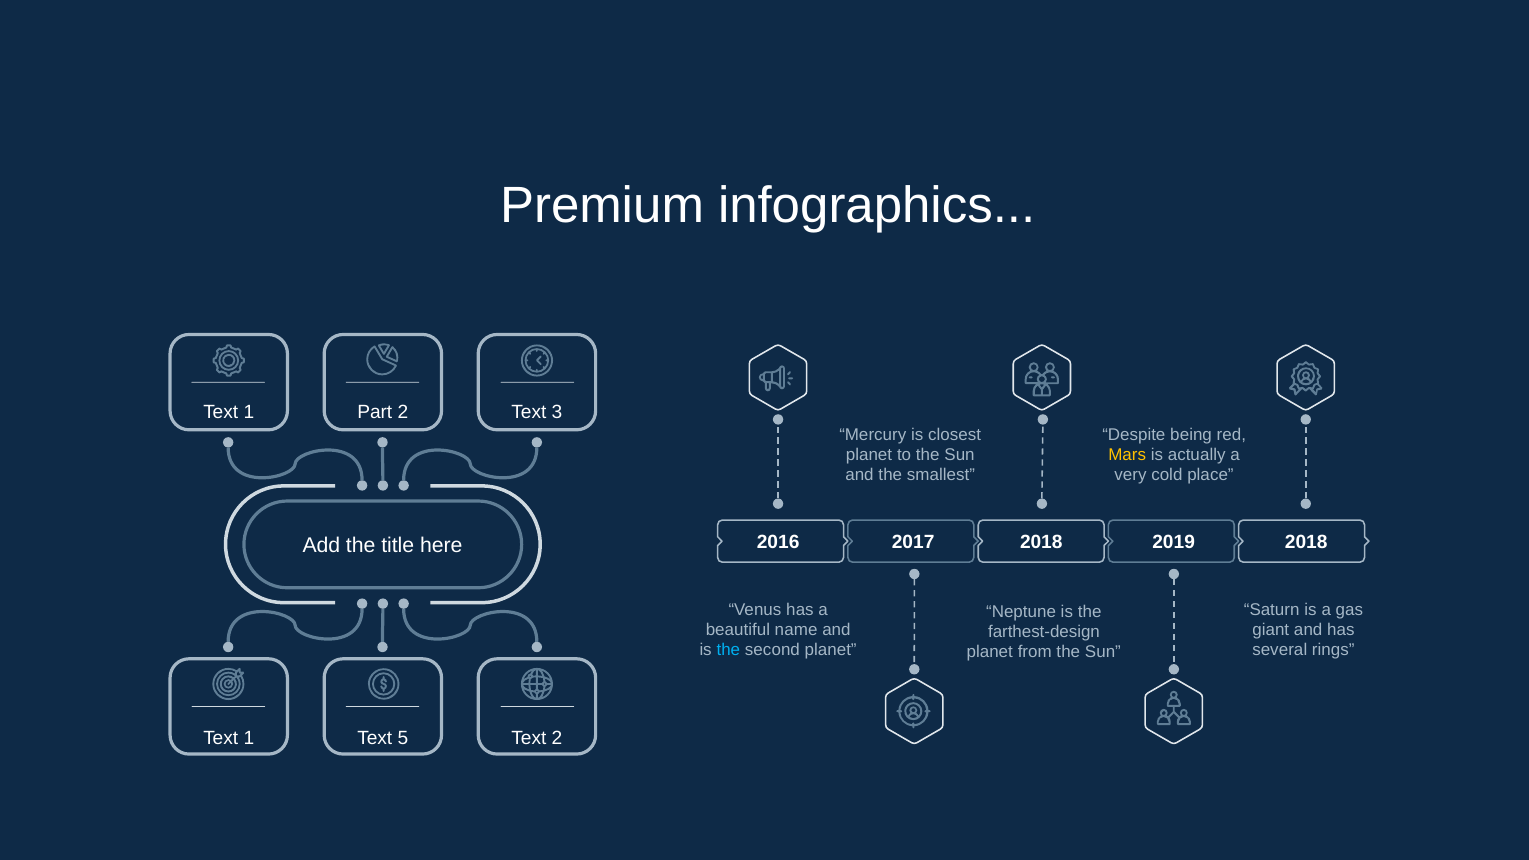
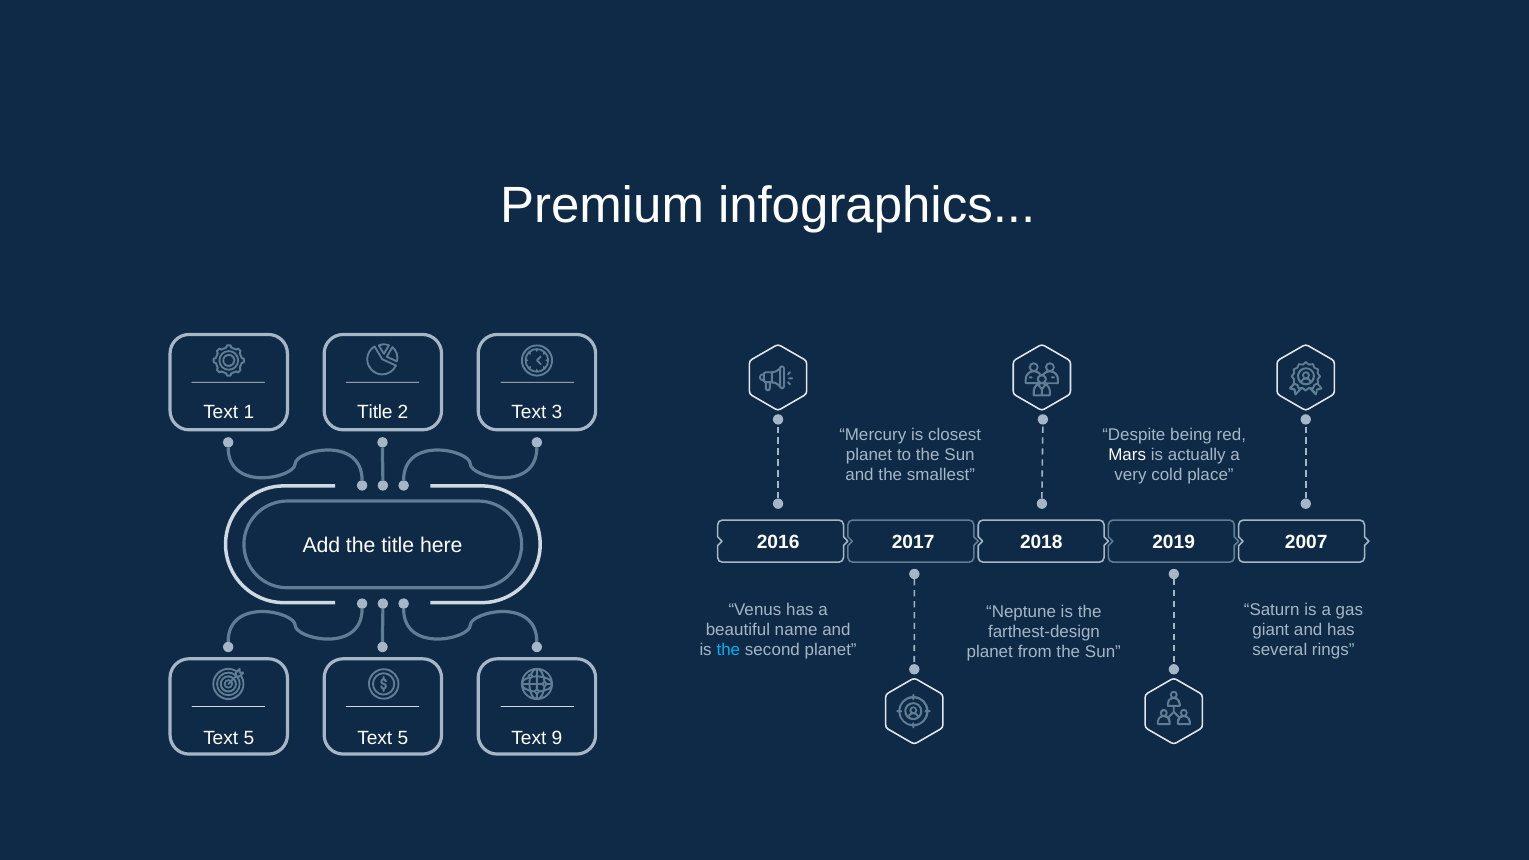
1 Part: Part -> Title (375, 412)
Mars colour: yellow -> white (1127, 455)
2019 2018: 2018 -> 2007 (1306, 542)
1: 1 -> 5 (249, 738)
Text 2: 2 -> 9 (557, 738)
